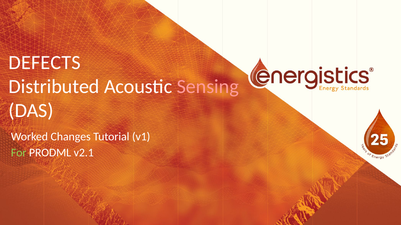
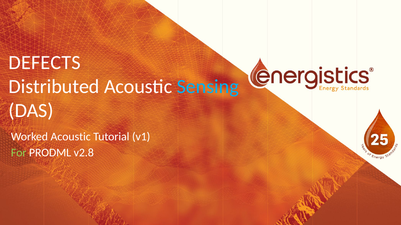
Sensing colour: pink -> light blue (208, 87)
Worked Changes: Changes -> Acoustic (71, 137)
v2.1: v2.1 -> v2.8 (84, 153)
